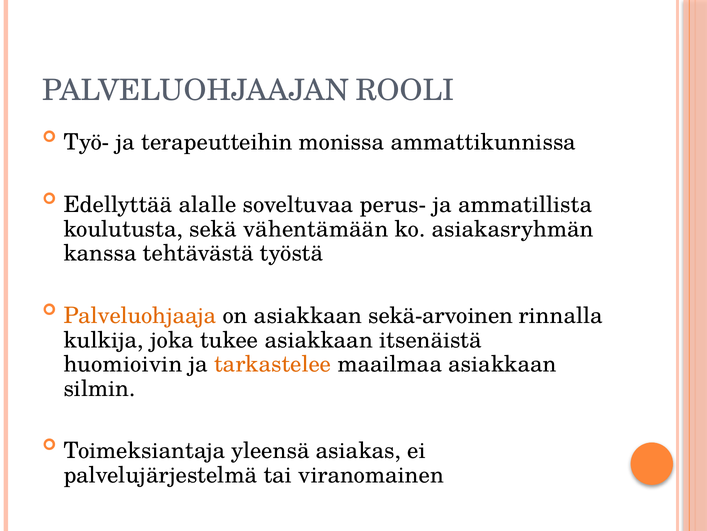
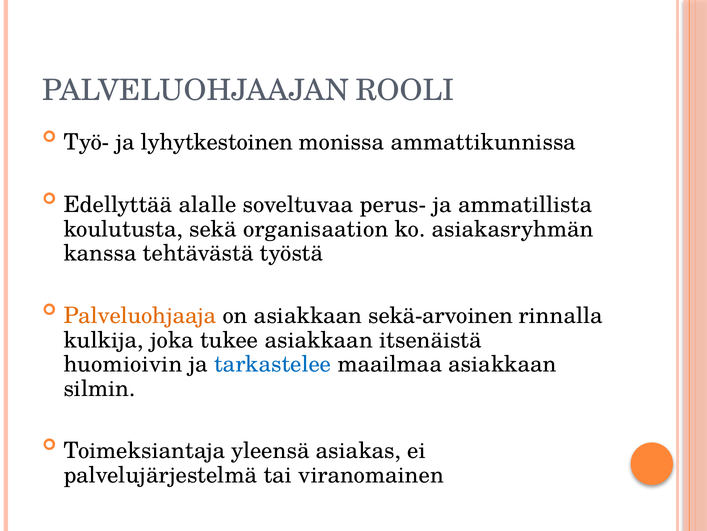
terapeutteihin: terapeutteihin -> lyhytkestoinen (217, 142)
vähentämään: vähentämään -> organisaation (316, 229)
tarkastelee colour: orange -> blue (273, 364)
